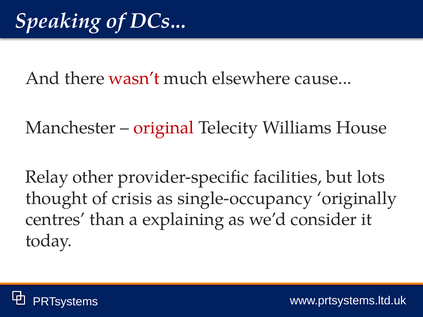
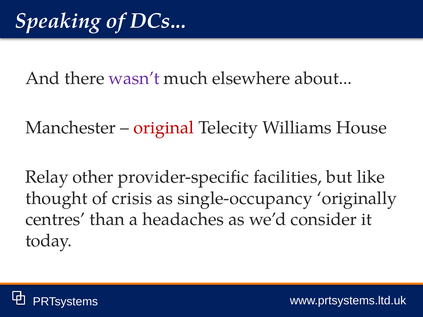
wasn’t colour: red -> purple (134, 79)
cause: cause -> about (323, 79)
lots: lots -> like (371, 177)
explaining: explaining -> headaches (183, 220)
